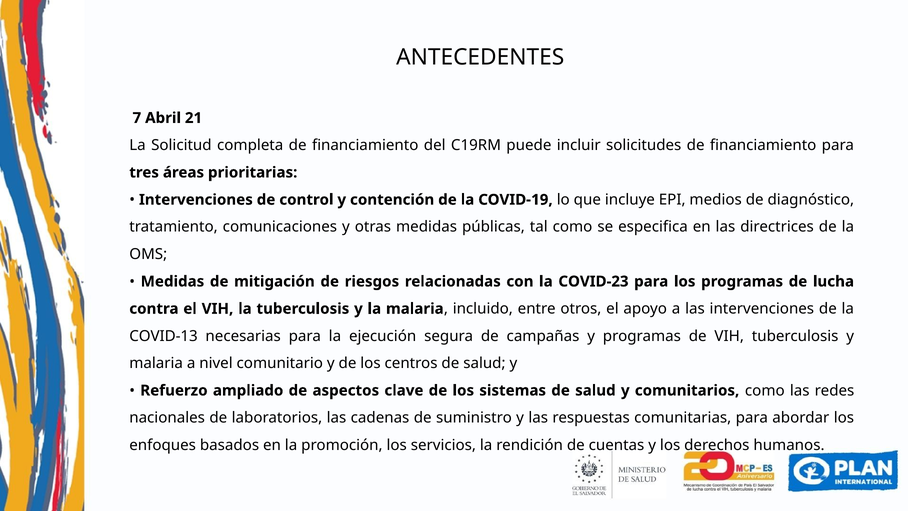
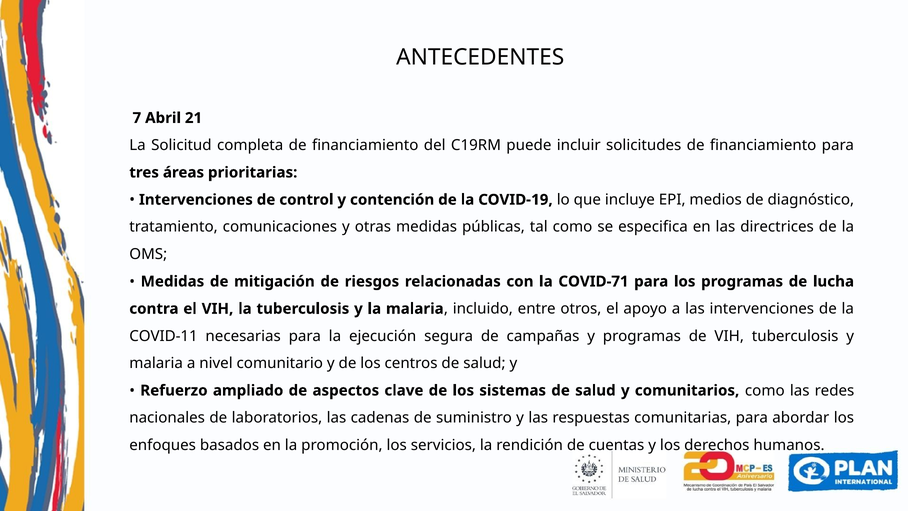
COVID-23: COVID-23 -> COVID-71 (593, 281)
COVID-13: COVID-13 -> COVID-11 (164, 336)
